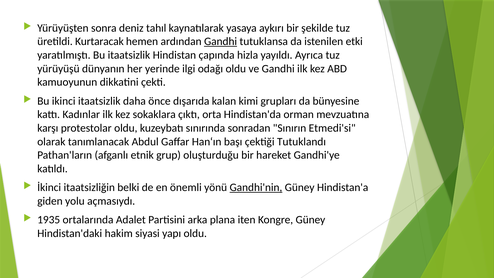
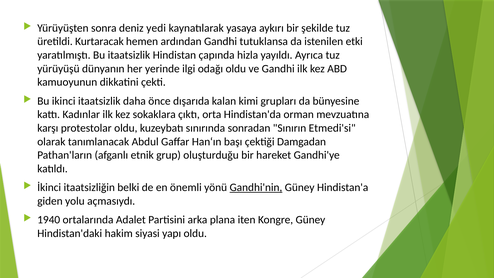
tahıl: tahıl -> yedi (156, 28)
Gandhi underline: present -> none (221, 42)
Tutuklandı: Tutuklandı -> Damgadan (302, 142)
1935: 1935 -> 1940 (49, 220)
